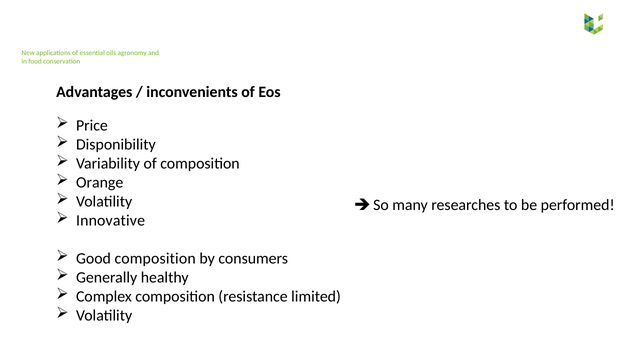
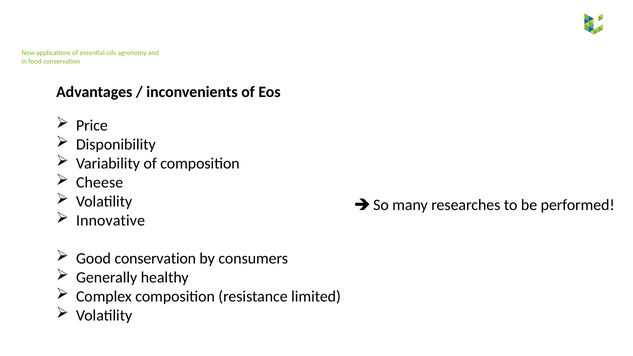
Orange: Orange -> Cheese (100, 183)
Good composition: composition -> conservation (155, 259)
